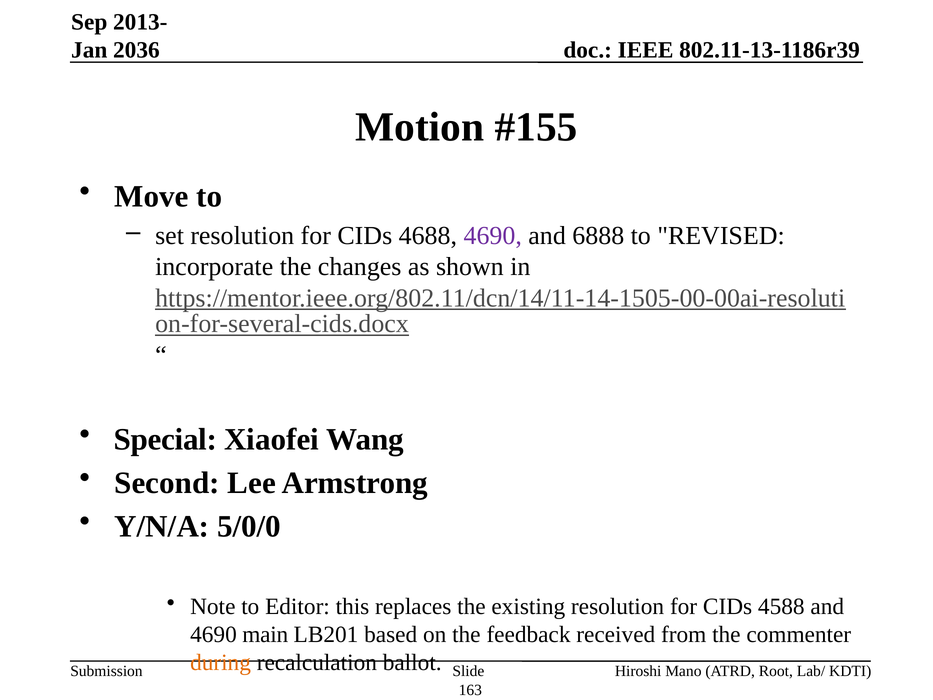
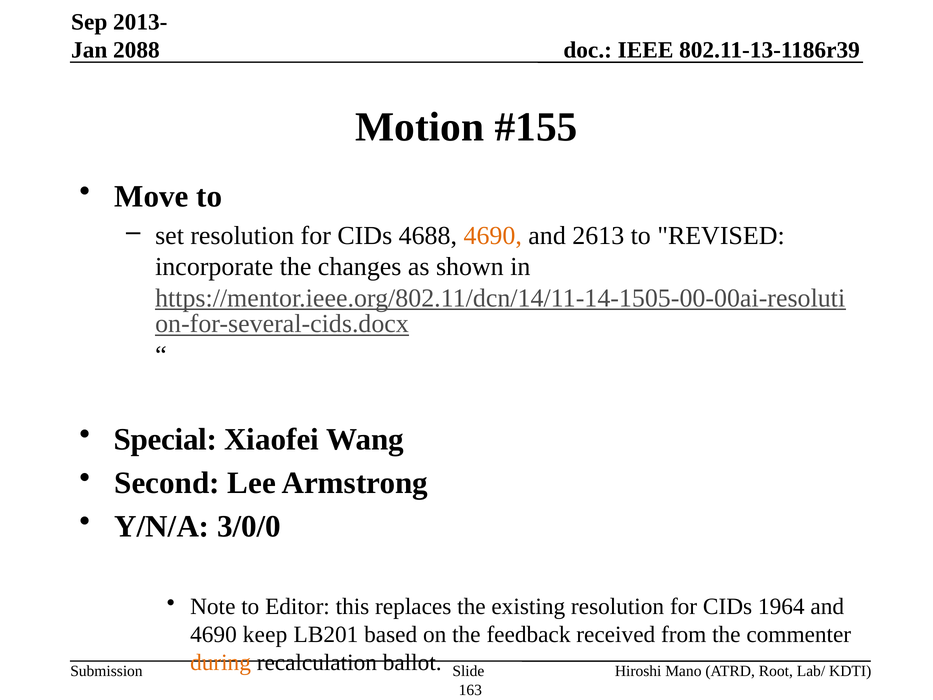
2036: 2036 -> 2088 (136, 50)
4690 colour: purple -> orange (493, 236)
6888: 6888 -> 2613 (598, 236)
5/0/0: 5/0/0 -> 3/0/0 (249, 526)
4588: 4588 -> 1964 (781, 607)
main: main -> keep (265, 635)
